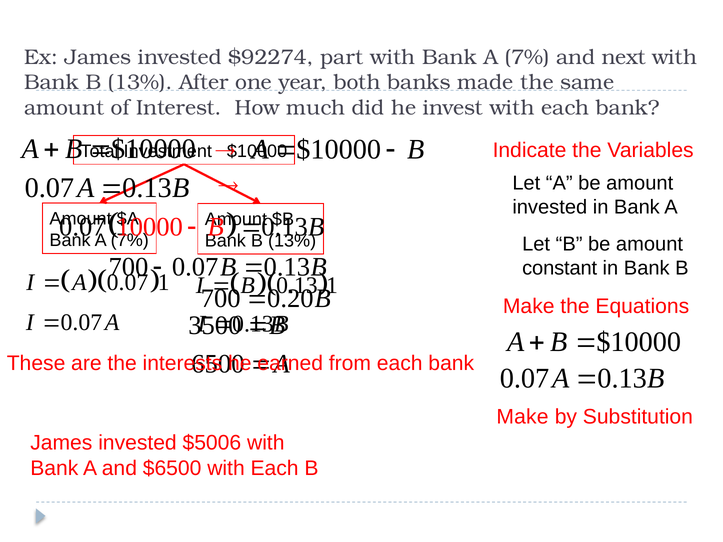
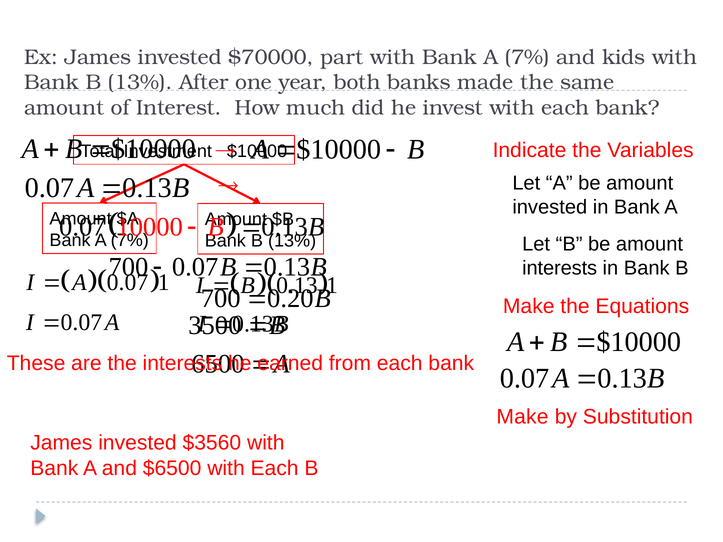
$92274: $92274 -> $70000 (271, 57)
next: next -> kids (624, 57)
constant: constant -> interests (560, 268)
$5006: $5006 -> $3560 (212, 443)
